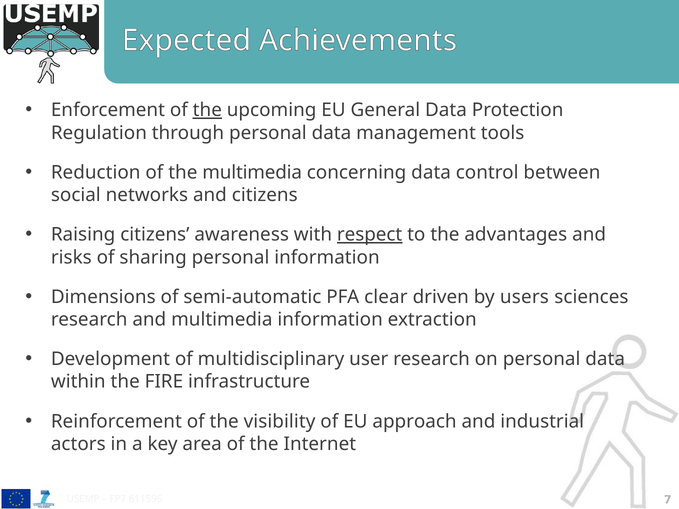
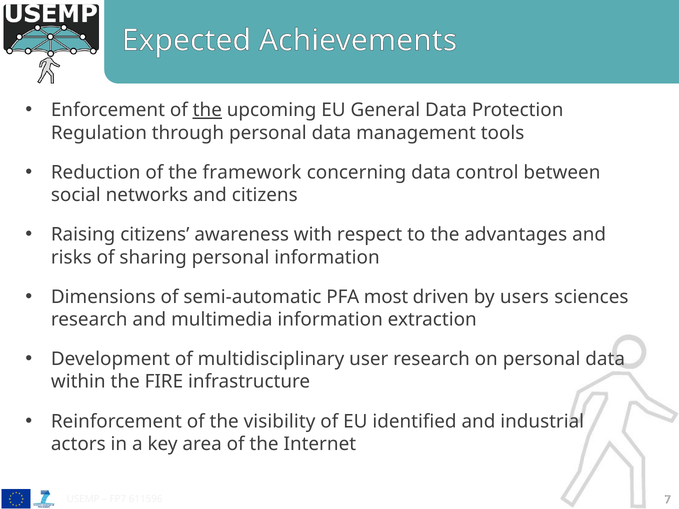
the multimedia: multimedia -> framework (252, 173)
respect underline: present -> none (370, 235)
clear: clear -> most (386, 297)
approach: approach -> identified (414, 422)
